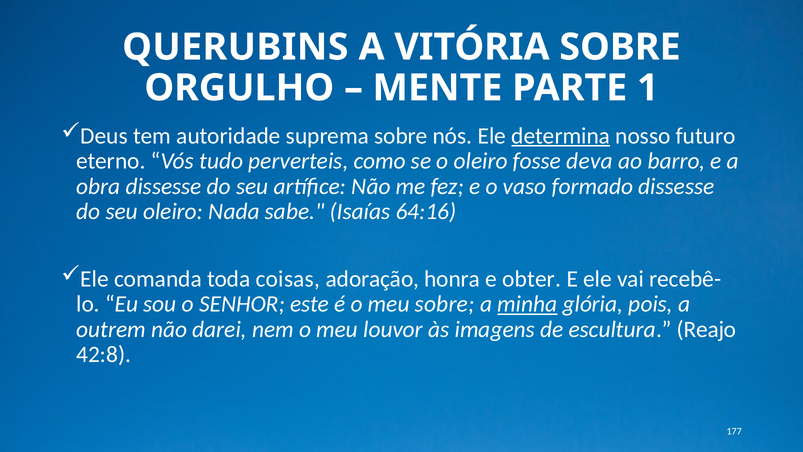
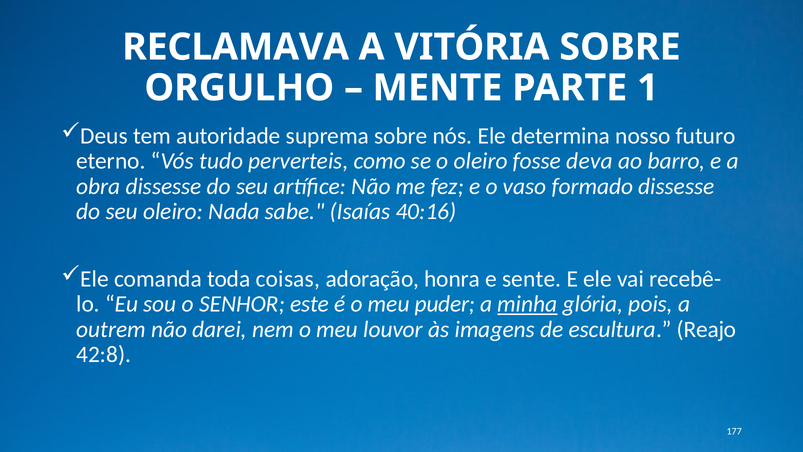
QUERUBINS: QUERUBINS -> RECLAMAVA (236, 47)
determina underline: present -> none (561, 136)
64:16: 64:16 -> 40:16 (426, 211)
obter: obter -> sente (532, 279)
meu sobre: sobre -> puder (445, 304)
